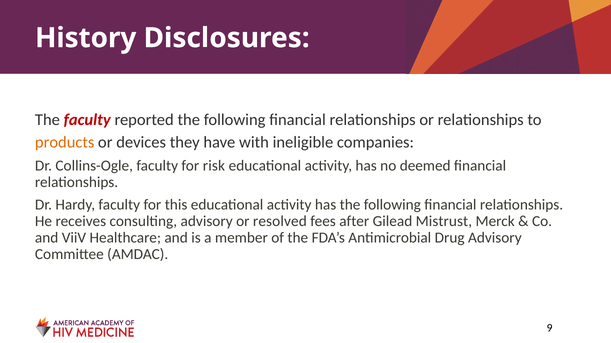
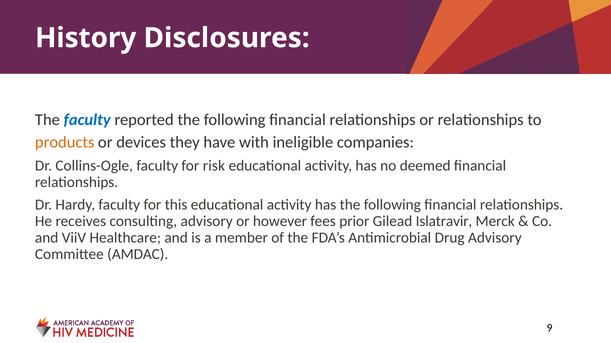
faculty colour: red -> blue (87, 120)
resolved: resolved -> however (280, 222)
after: after -> prior (354, 222)
Mistrust: Mistrust -> Islatravir (444, 222)
